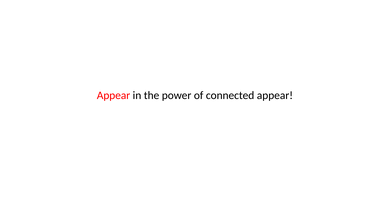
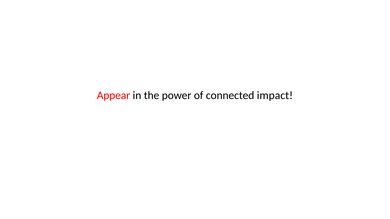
connected appear: appear -> impact (275, 96)
